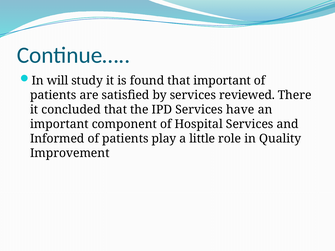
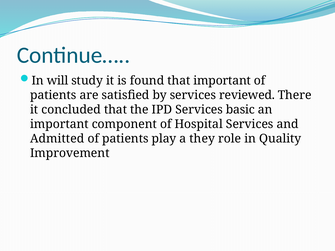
have: have -> basic (240, 110)
Informed: Informed -> Admitted (57, 139)
little: little -> they (202, 139)
